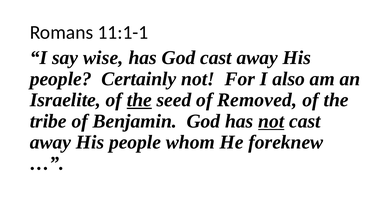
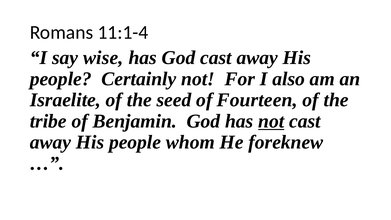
11:1-1: 11:1-1 -> 11:1-4 (123, 33)
the underline: present -> none (139, 100)
Removed: Removed -> Fourteen (257, 100)
